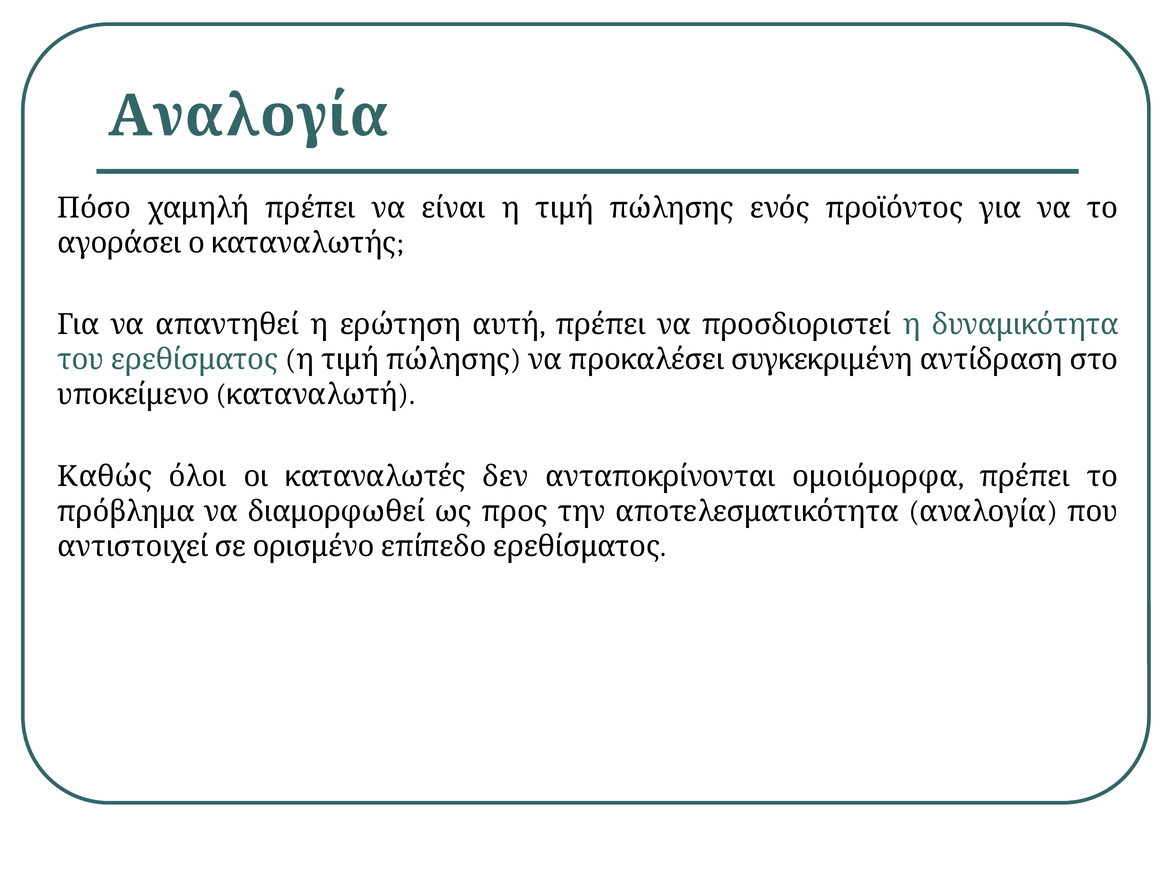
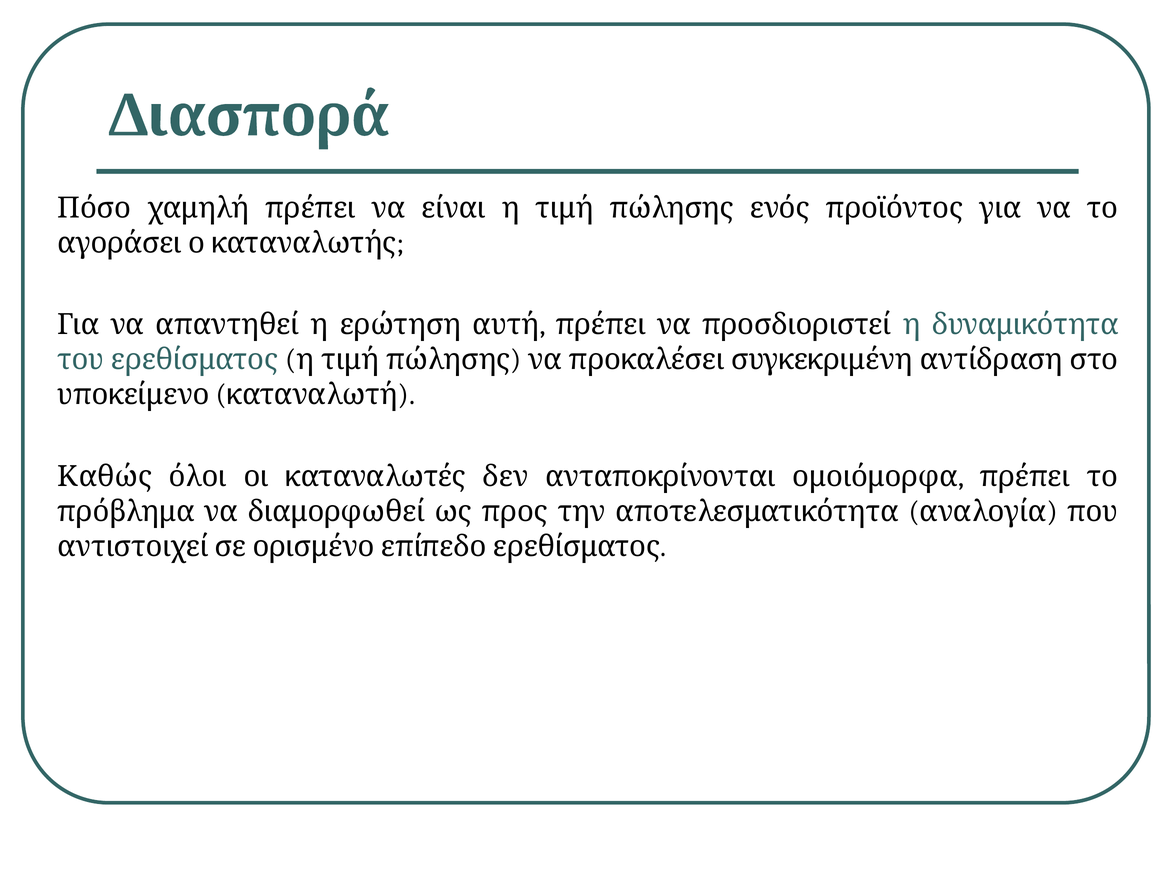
Αναλογία: Αναλογία -> Διασπορά (249, 116)
